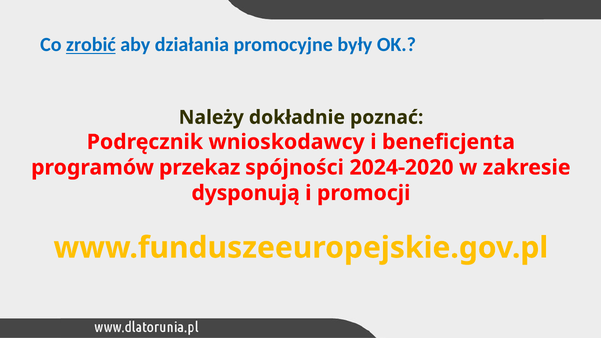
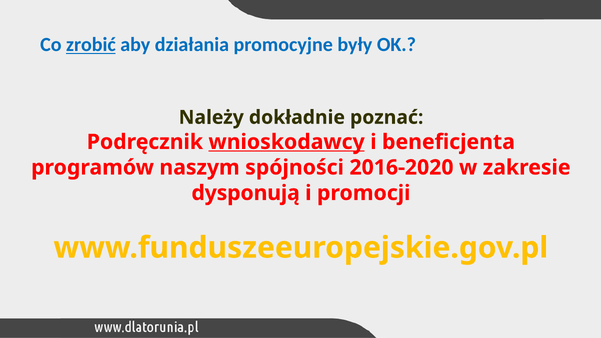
wnioskodawcy underline: none -> present (287, 142)
przekaz: przekaz -> naszym (200, 168)
2024-2020: 2024-2020 -> 2016-2020 (401, 168)
